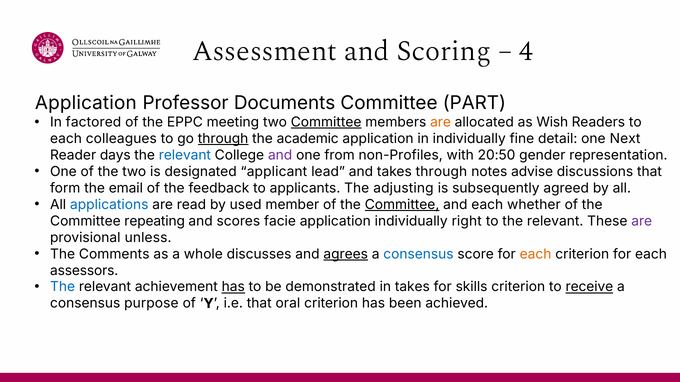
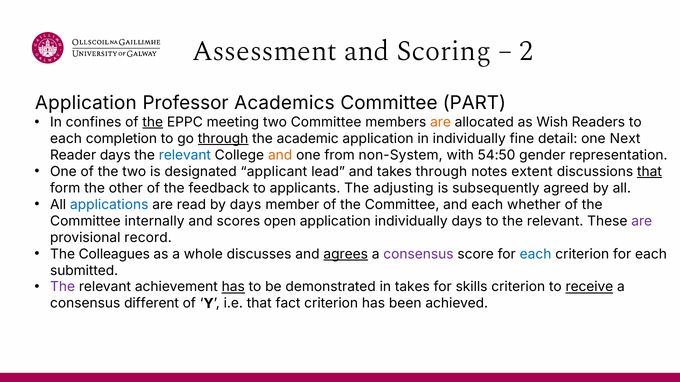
4: 4 -> 2 (526, 51)
Documents: Documents -> Academics (284, 103)
factored: factored -> confines (94, 122)
the underline: none -> present (153, 122)
Committee underline: present -> none (326, 122)
colleagues: colleagues -> completion (121, 139)
and colour: purple -> orange (280, 155)
non-Profiles: non-Profiles -> non-System (401, 155)
20:50: 20:50 -> 54:50 (497, 155)
advise: advise -> extent (532, 172)
that underline: none -> present (650, 172)
email: email -> other (126, 188)
by used: used -> days (246, 205)
Committee underline: present -> none (402, 205)
repeating: repeating -> internally (155, 221)
facie: facie -> open (280, 221)
individually right: right -> days (467, 221)
unless: unless -> record (148, 238)
Comments: Comments -> Colleagues (114, 254)
consensus colour: blue -> purple (418, 254)
each colour: orange -> blue (536, 254)
assessors: assessors -> submitted (84, 271)
The colour: blue -> purple (63, 287)
purpose: purpose -> different (152, 304)
oral: oral -> fact (288, 304)
